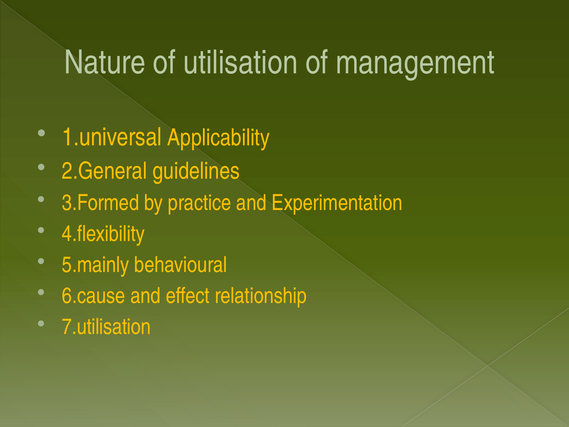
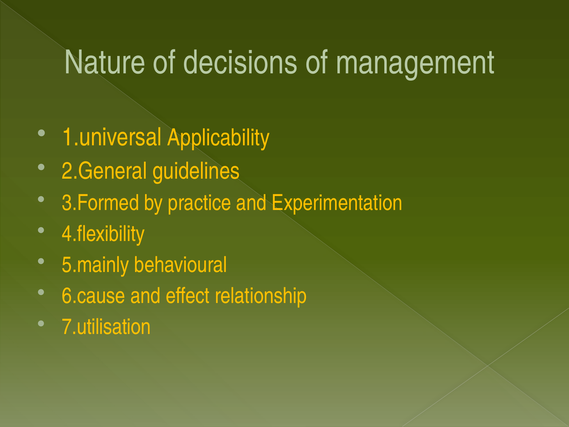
utilisation: utilisation -> decisions (240, 62)
